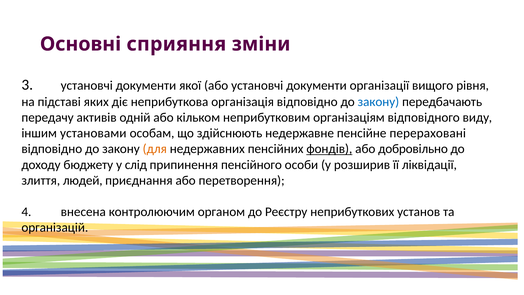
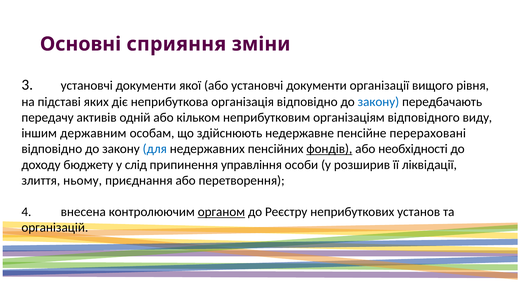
установами: установами -> державним (93, 133)
для colour: orange -> blue (155, 149)
добровільно: добровільно -> необхідності (413, 149)
пенсійного: пенсійного -> управління (251, 165)
людей: людей -> ньому (83, 180)
органом underline: none -> present (221, 212)
